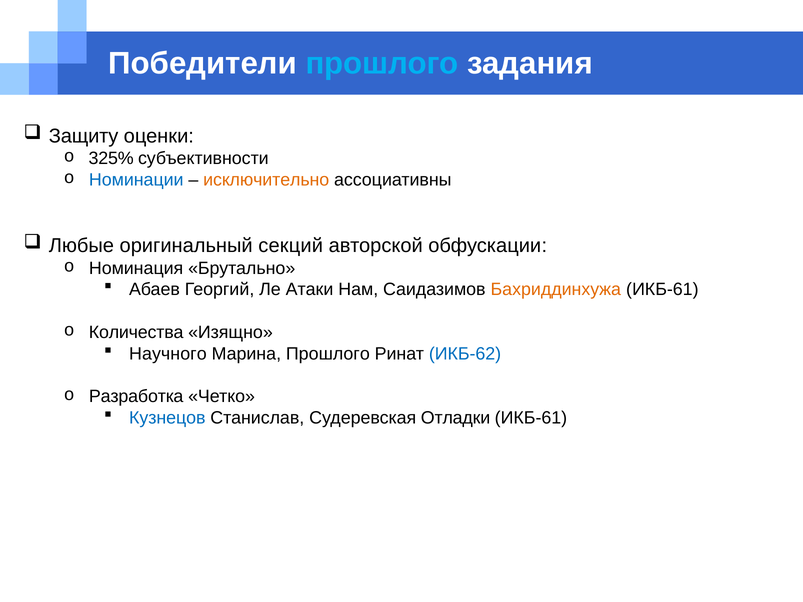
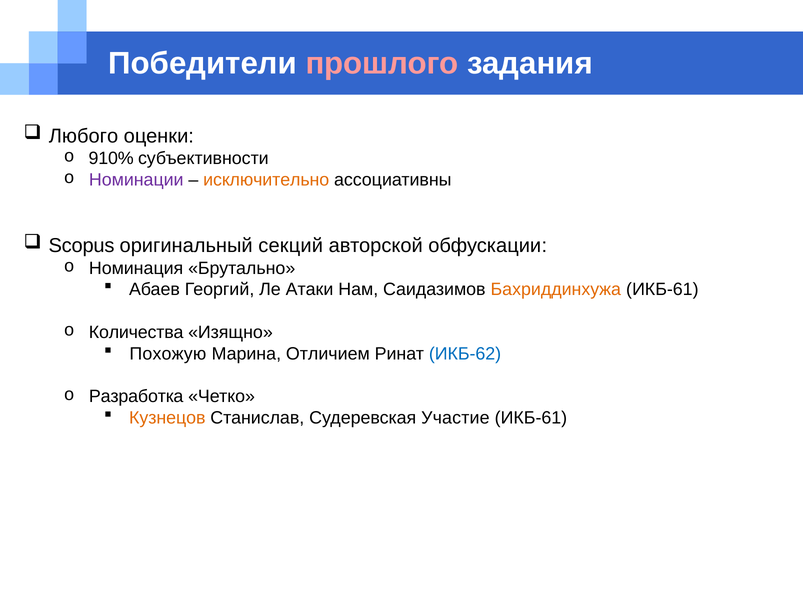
прошлого colour: light blue -> pink (382, 64)
Защиту: Защиту -> Любого (83, 136)
325%: 325% -> 910% (111, 159)
Номинации colour: blue -> purple (136, 180)
Любые: Любые -> Scopus (82, 246)
Научного: Научного -> Похожую (168, 354)
Марина Прошлого: Прошлого -> Отличием (328, 354)
Кузнецов colour: blue -> orange (167, 418)
Отладки: Отладки -> Участие (455, 418)
